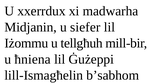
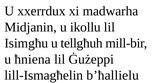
siefer: siefer -> ikollu (85, 27)
Iżommu: Iżommu -> Isimgħu (26, 43)
b’sabhom: b’sabhom -> b’ħallielu (113, 75)
